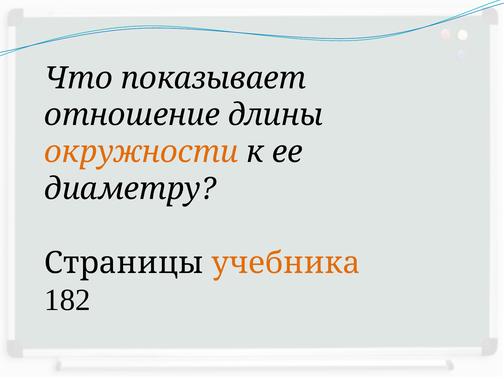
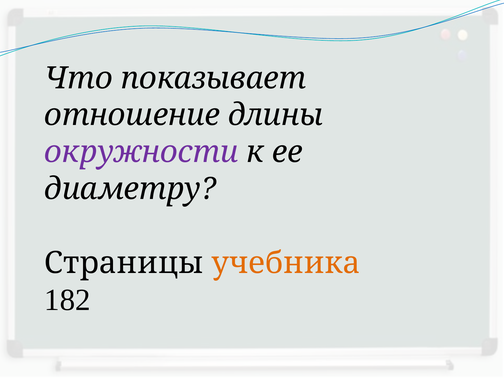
окружности colour: orange -> purple (141, 152)
